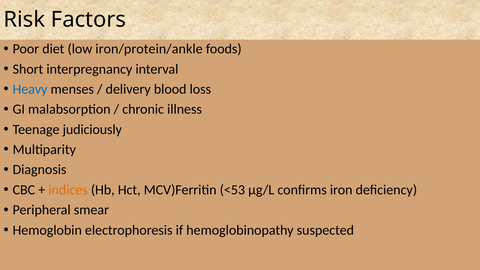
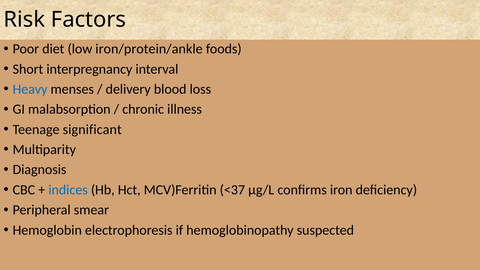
judiciously: judiciously -> significant (92, 129)
indices colour: orange -> blue (68, 190)
<53: <53 -> <37 (232, 190)
